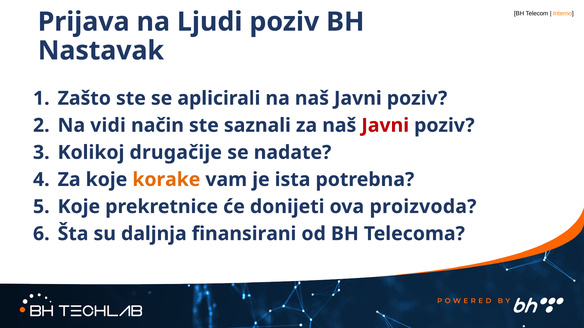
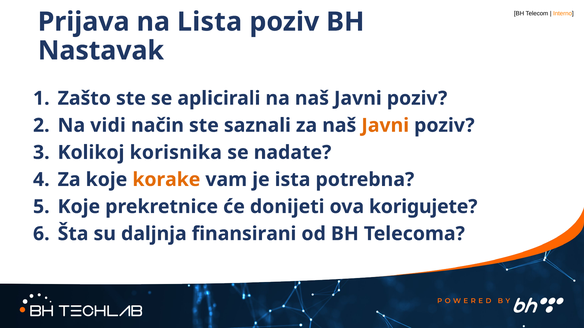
Ljudi: Ljudi -> Lista (210, 22)
Javni colour: red -> orange (385, 126)
drugačije: drugačije -> korisnika (176, 153)
proizvoda: proizvoda -> korigujete (423, 207)
